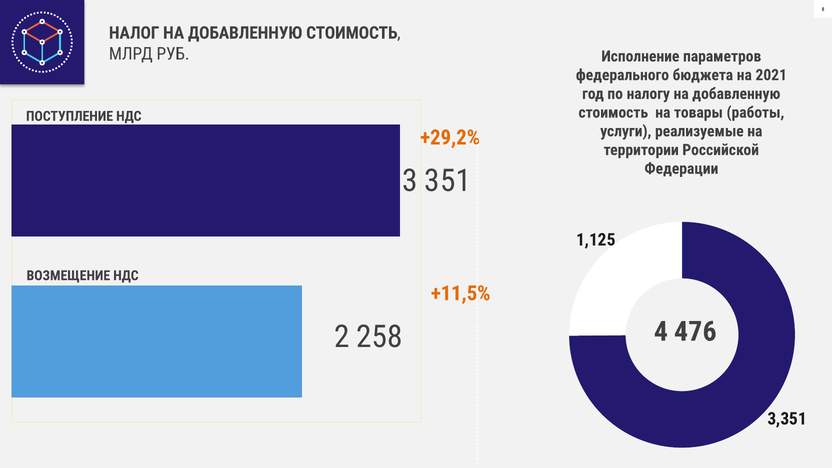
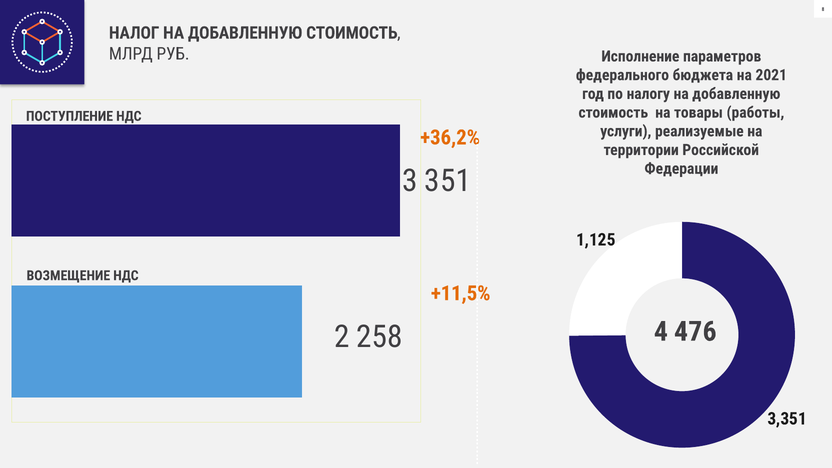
+29,2%: +29,2% -> +36,2% (450, 138)
